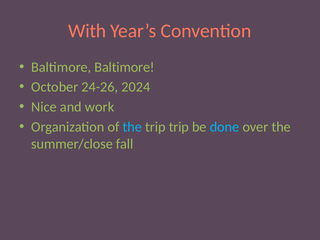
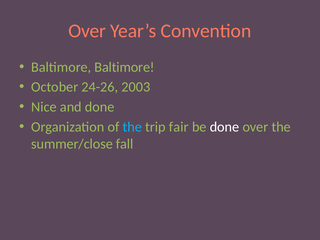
With: With -> Over (87, 31)
2024: 2024 -> 2003 (136, 87)
and work: work -> done (100, 107)
trip trip: trip -> fair (179, 127)
done colour: light blue -> white (225, 127)
